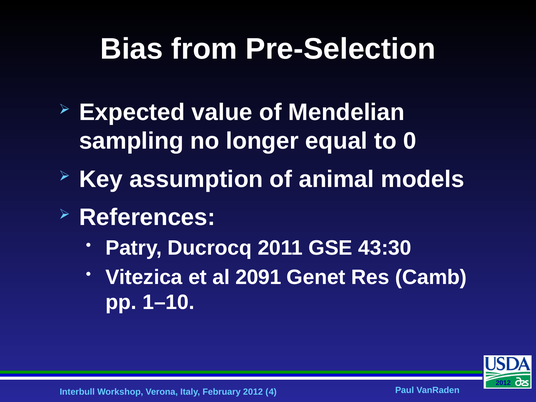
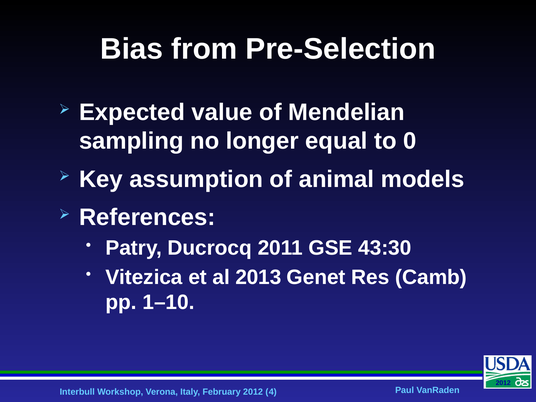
2091: 2091 -> 2013 (258, 277)
